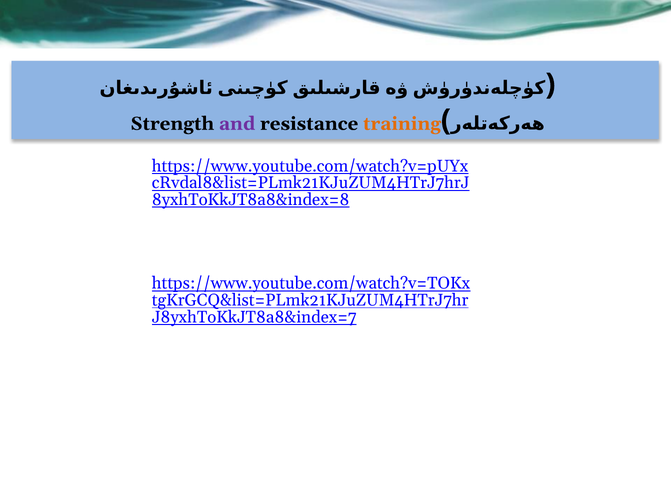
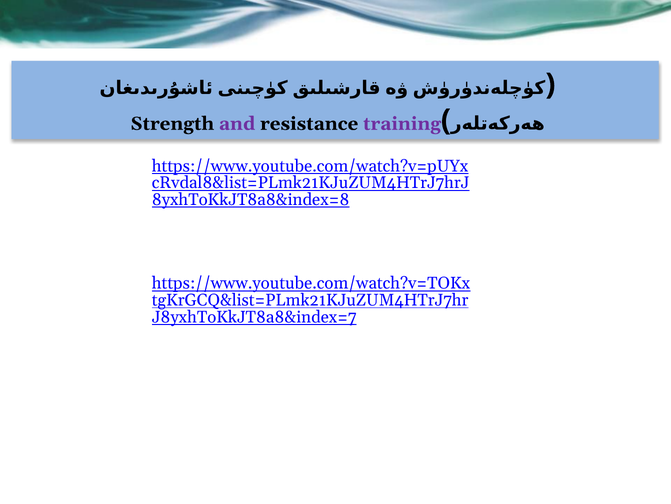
training colour: orange -> purple (402, 124)
